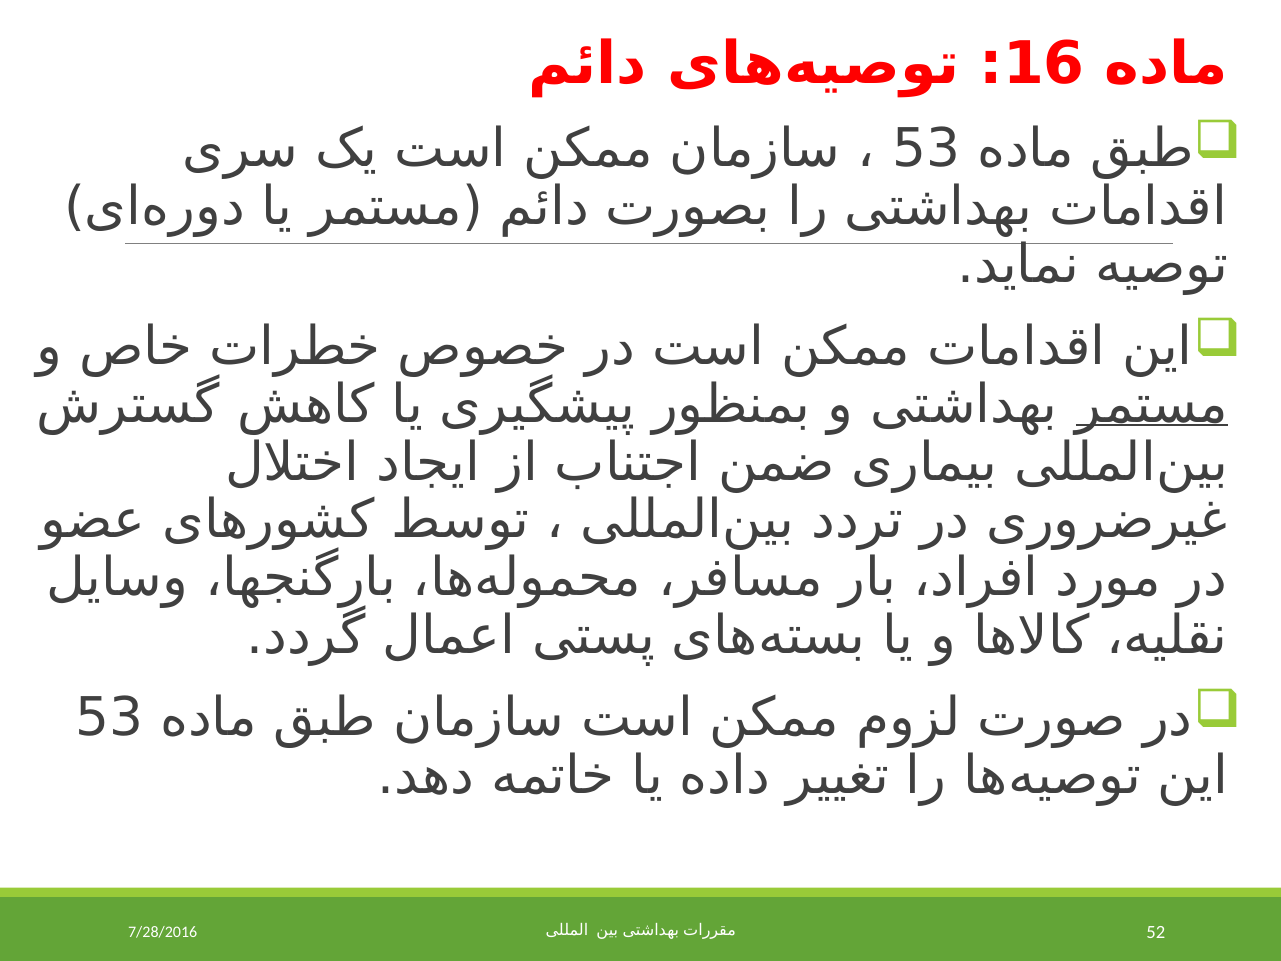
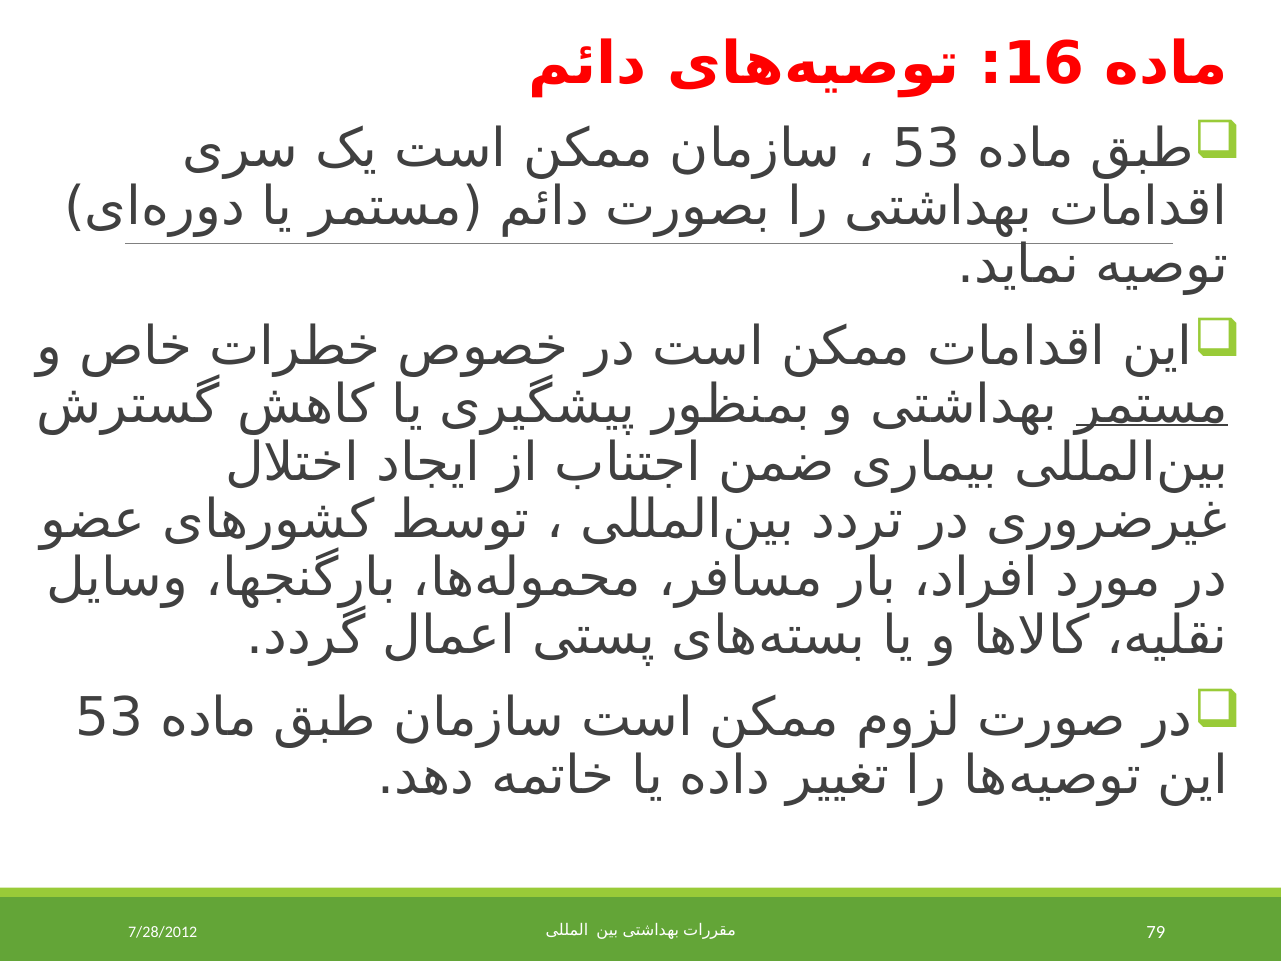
52: 52 -> 79 (1156, 932)
7/28/2016: 7/28/2016 -> 7/28/2012 (163, 932)
